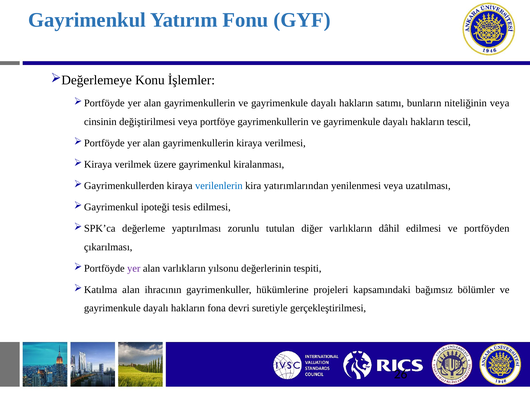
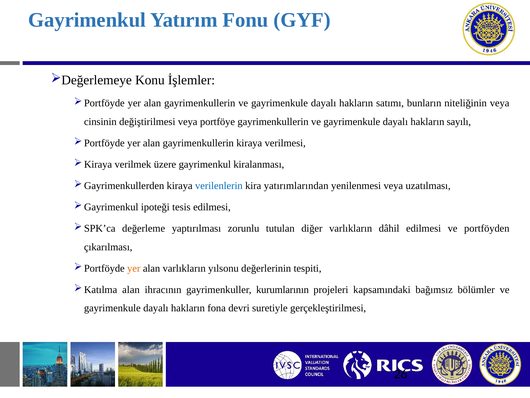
tescil: tescil -> sayılı (459, 122)
yer colour: purple -> orange (134, 268)
hükümlerine: hükümlerine -> kurumlarının (283, 289)
